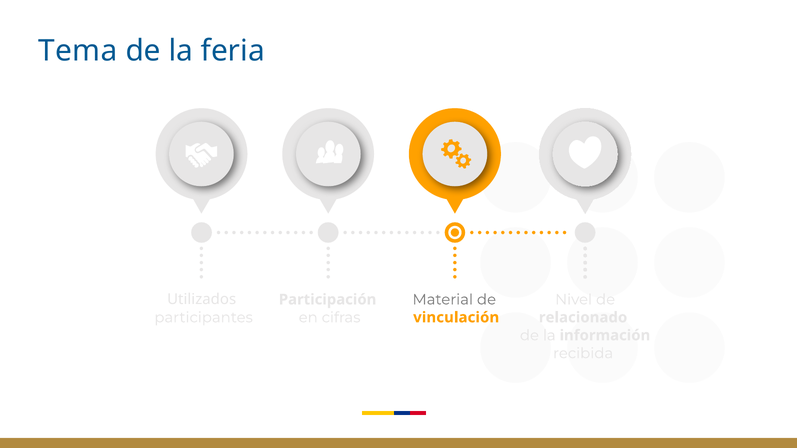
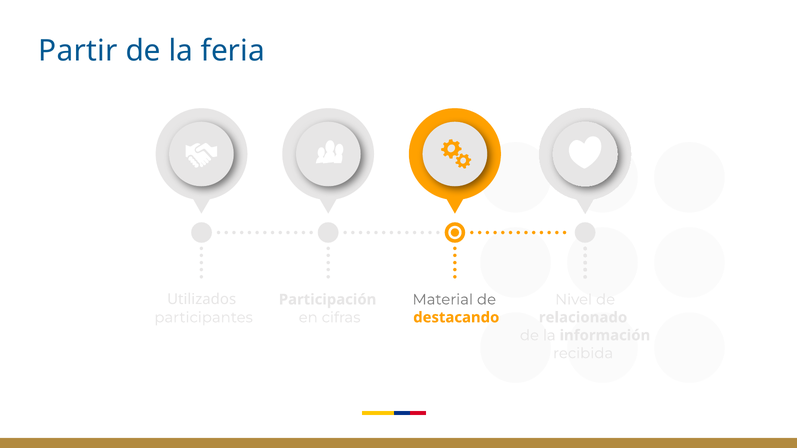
Tema: Tema -> Partir (78, 51)
vinculación: vinculación -> destacando (456, 318)
